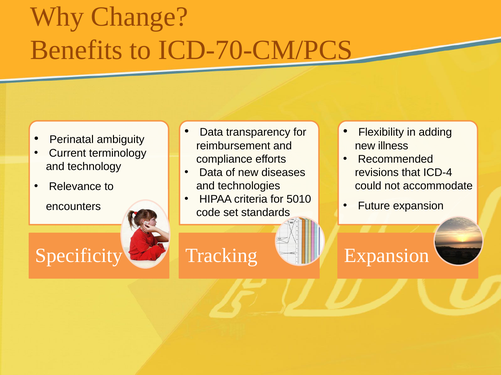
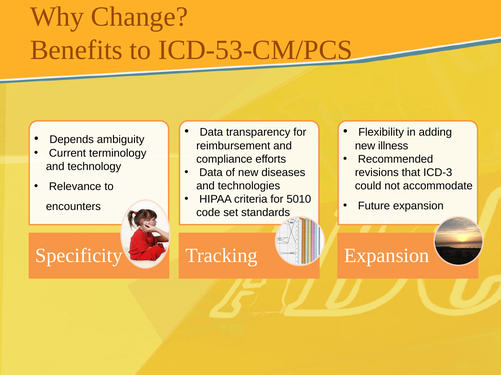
ICD-70-CM/PCS: ICD-70-CM/PCS -> ICD-53-CM/PCS (255, 50)
Perinatal: Perinatal -> Depends (72, 140)
ICD-4: ICD-4 -> ICD-3 (438, 173)
